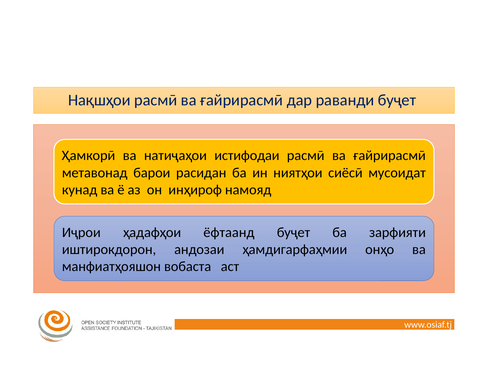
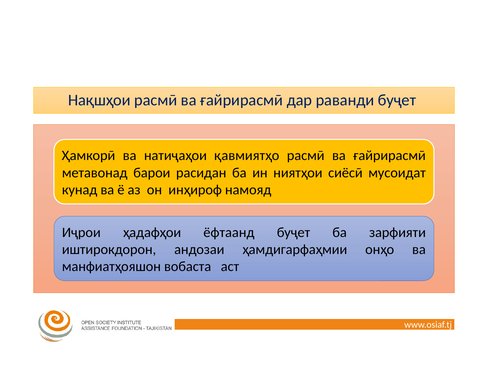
истифодаи: истифодаи -> қавмиятҳо (247, 156)
